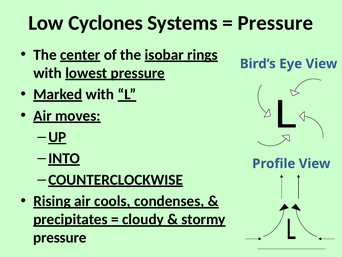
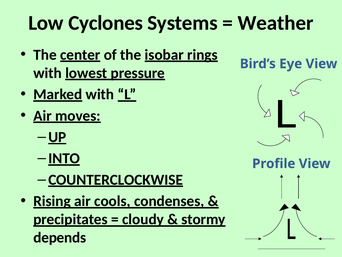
Pressure: Pressure -> Weather (275, 23)
pressure: pressure -> depends (60, 237)
